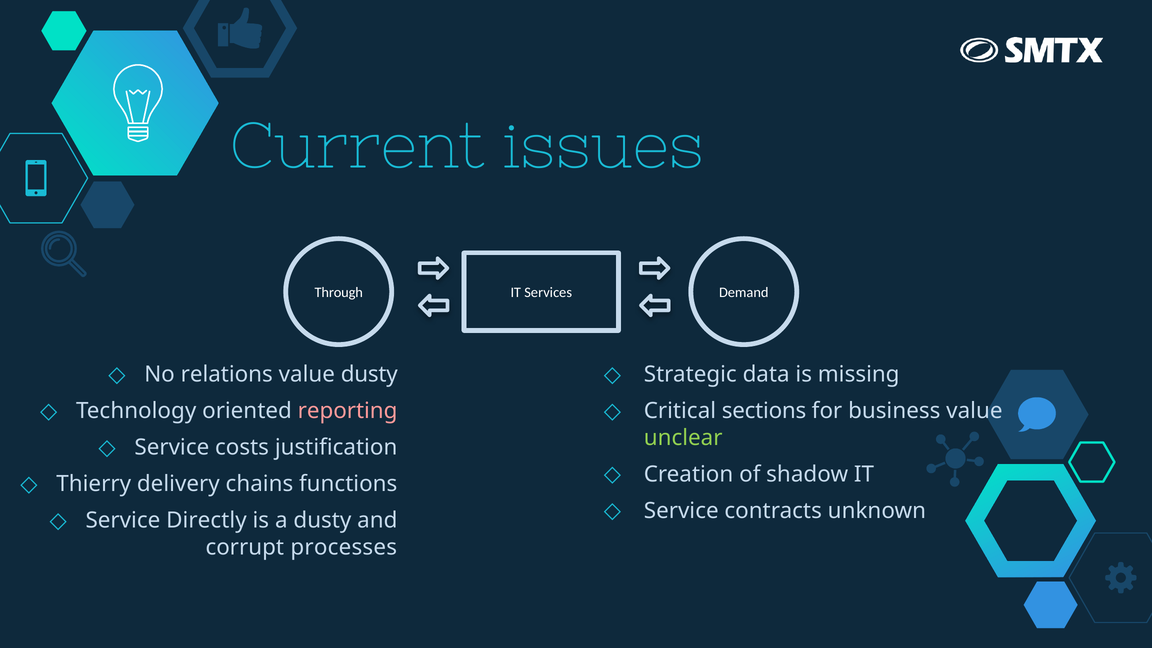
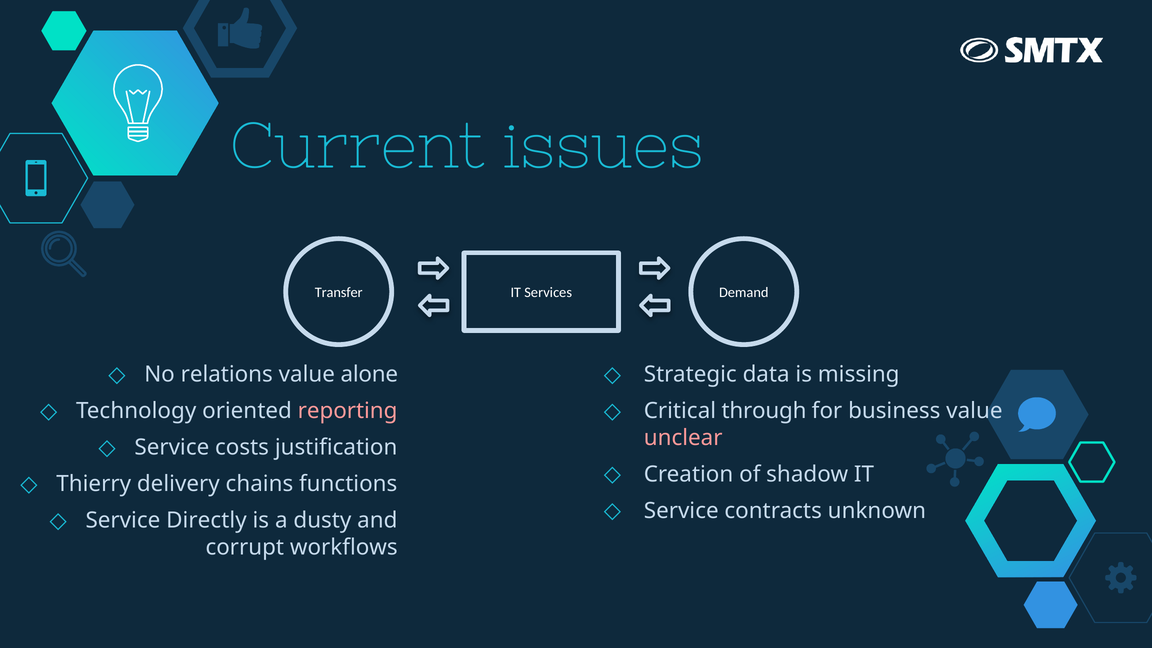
Through: Through -> Transfer (339, 293)
value dusty: dusty -> alone (369, 374)
sections: sections -> through (764, 411)
unclear colour: light green -> pink (683, 438)
processes: processes -> workflows (344, 547)
